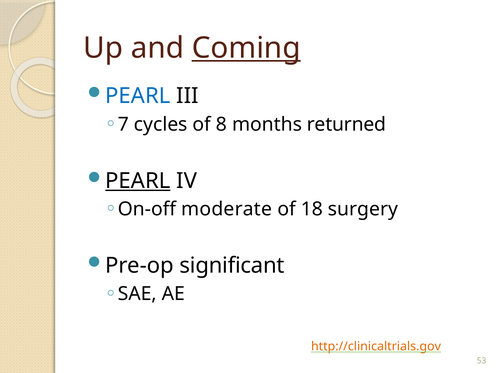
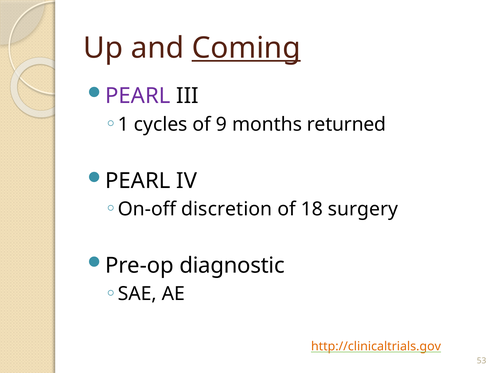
PEARL colour: blue -> purple (138, 96)
7: 7 -> 1 (123, 125)
8: 8 -> 9 (221, 125)
PEARL underline: present -> none (138, 181)
moderate: moderate -> discretion (227, 209)
significant: significant -> diagnostic (232, 266)
